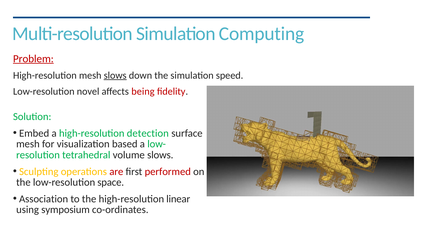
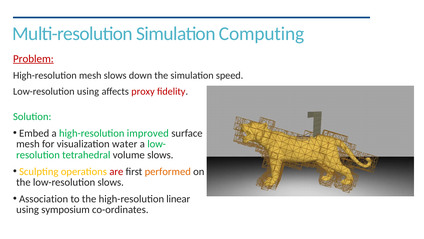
slows underline: present -> none (115, 75)
Low-resolution novel: novel -> using (88, 91)
being: being -> proxy (143, 91)
detection: detection -> improved (148, 133)
based: based -> water (125, 144)
performed colour: red -> orange (168, 171)
low-resolution space: space -> slows (111, 182)
